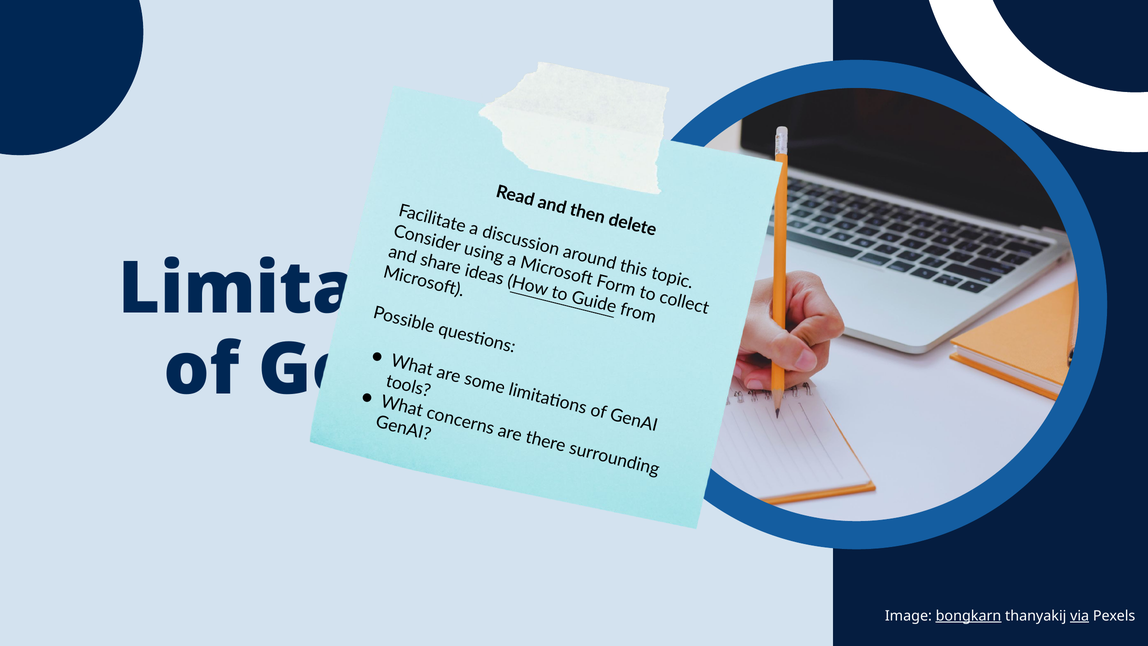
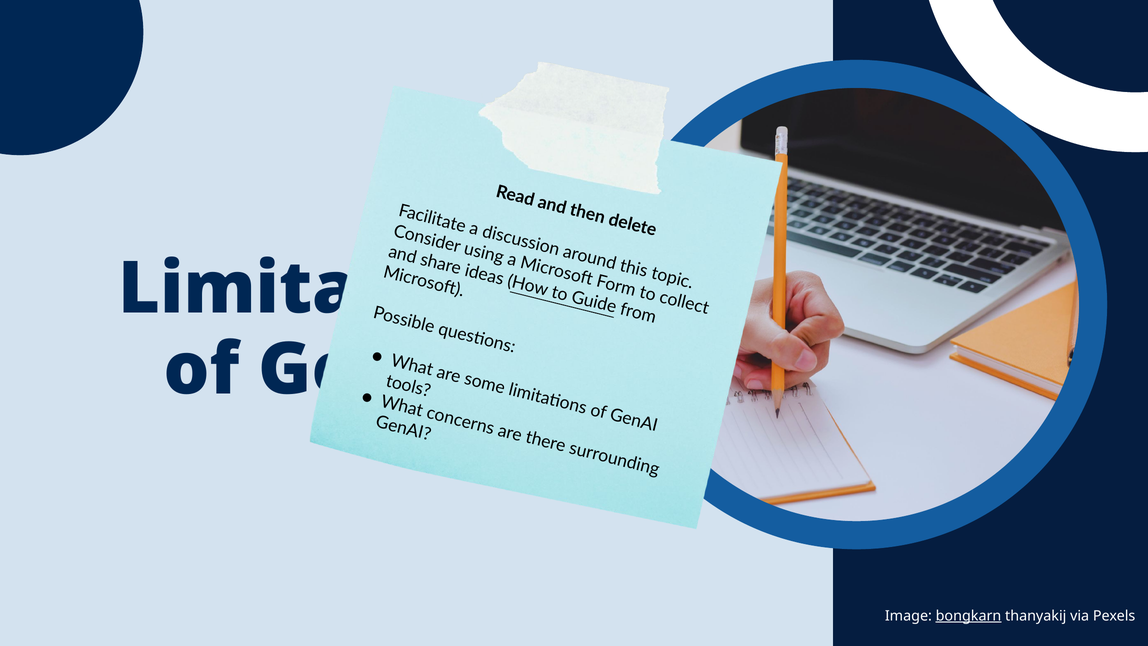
via underline: present -> none (1080, 616)
